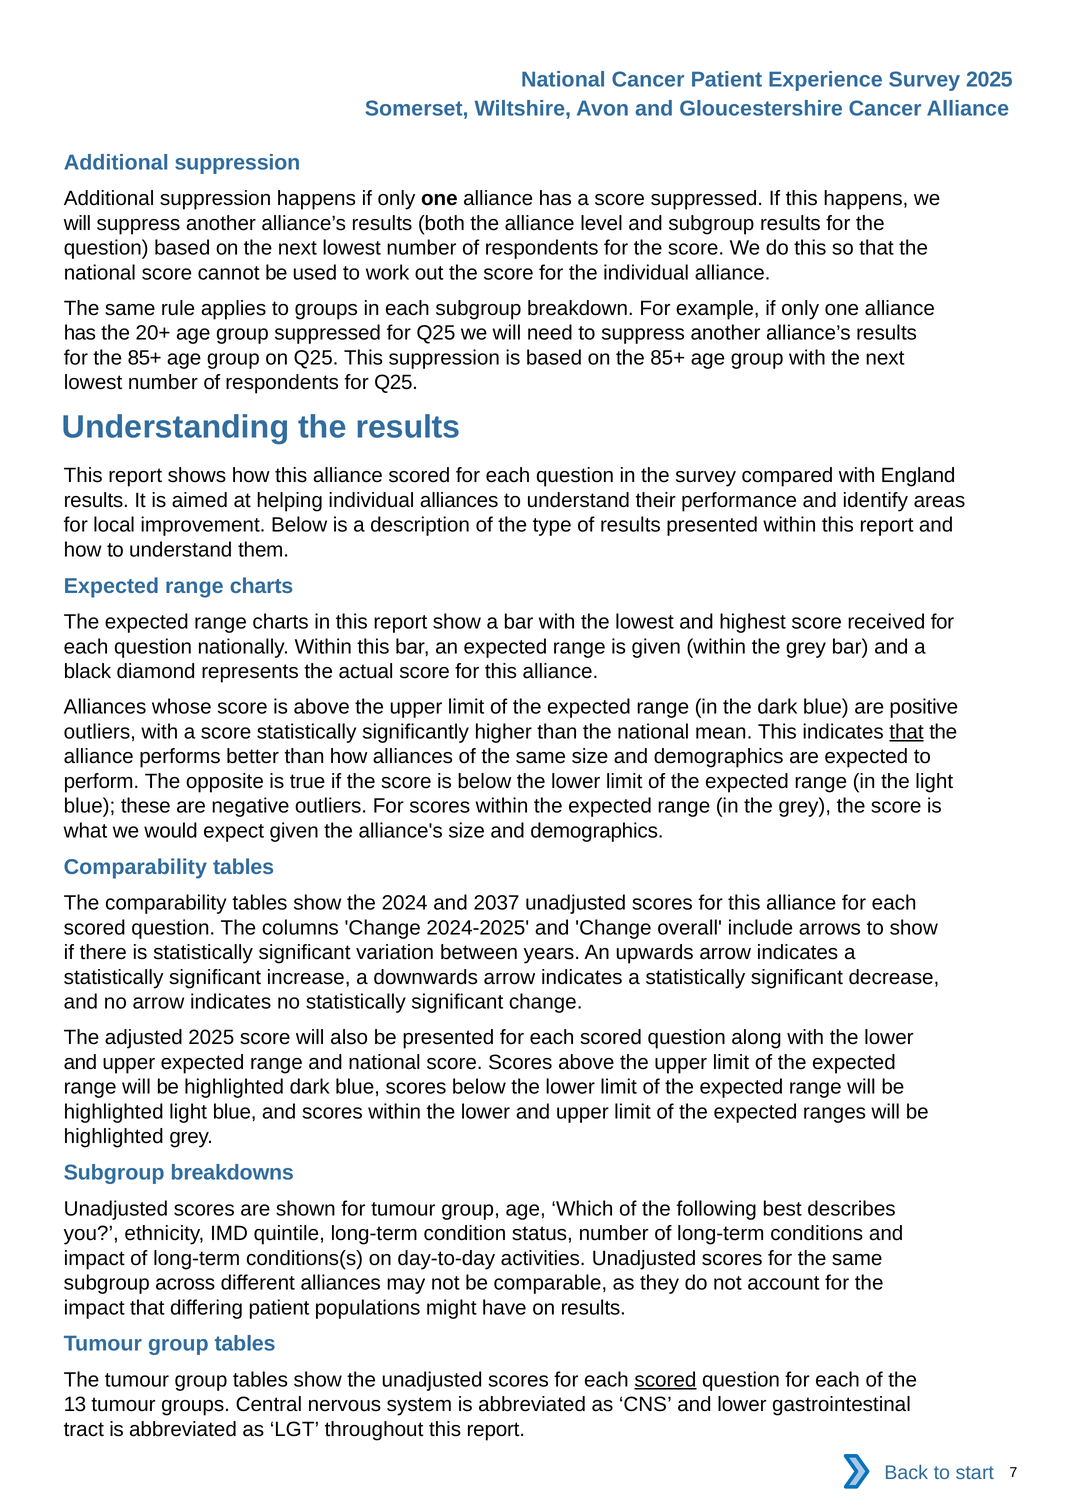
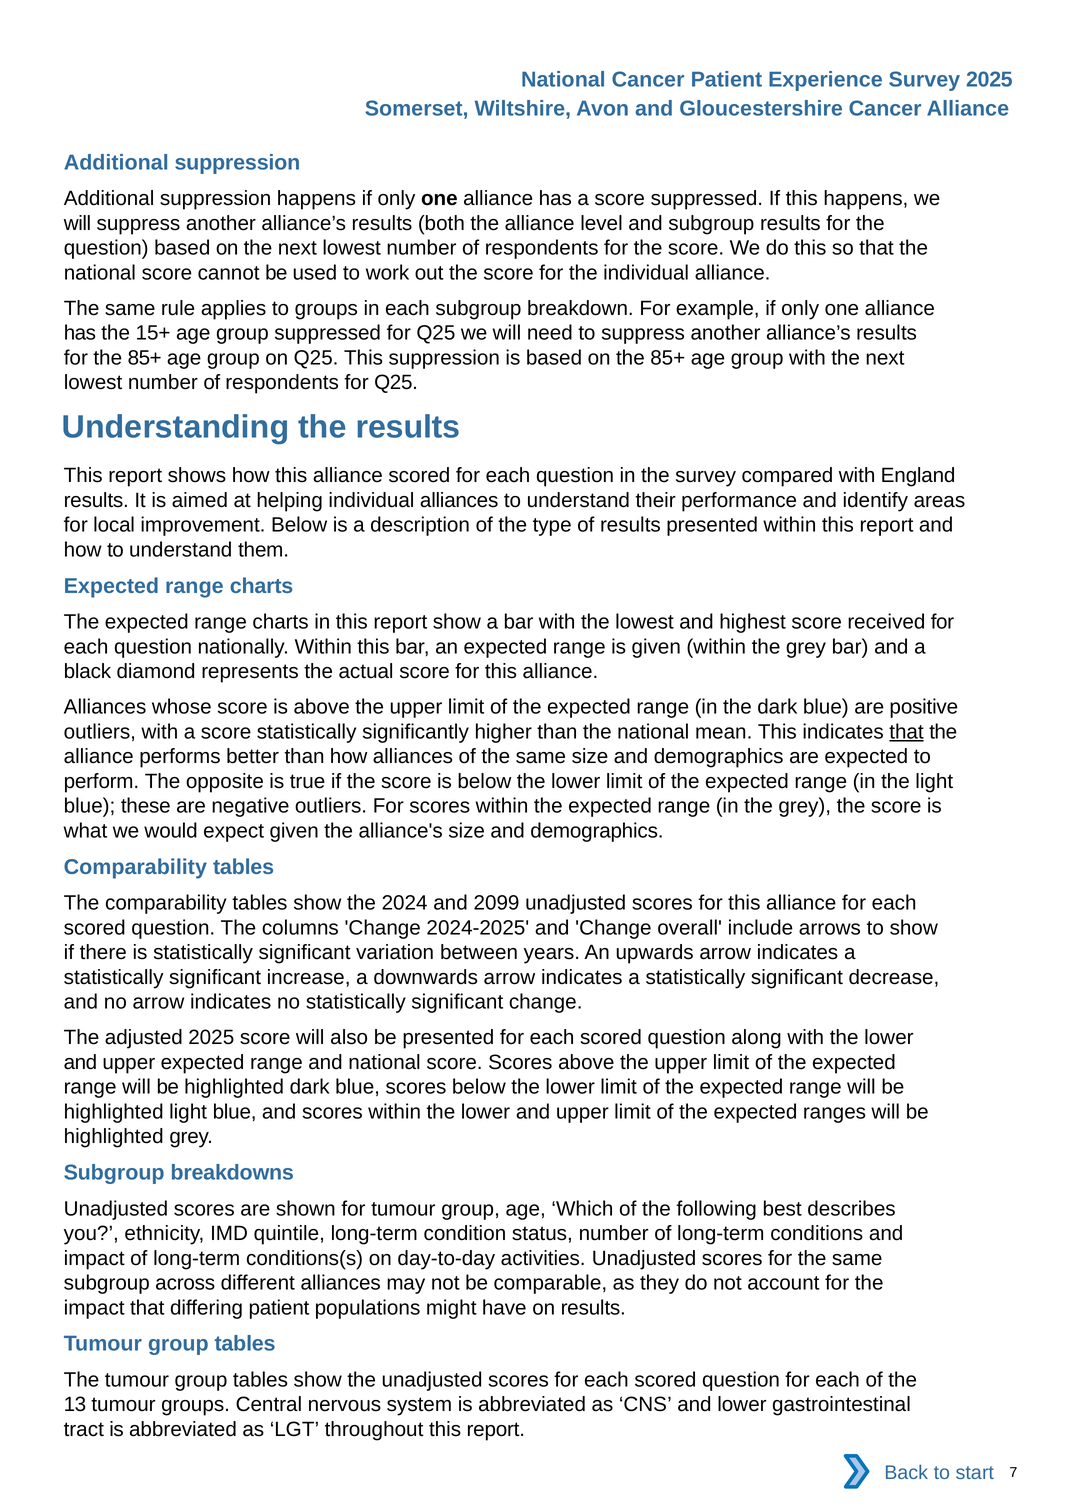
20+: 20+ -> 15+ (153, 333)
2037: 2037 -> 2099 (497, 903)
scored underline: present -> none (665, 1380)
